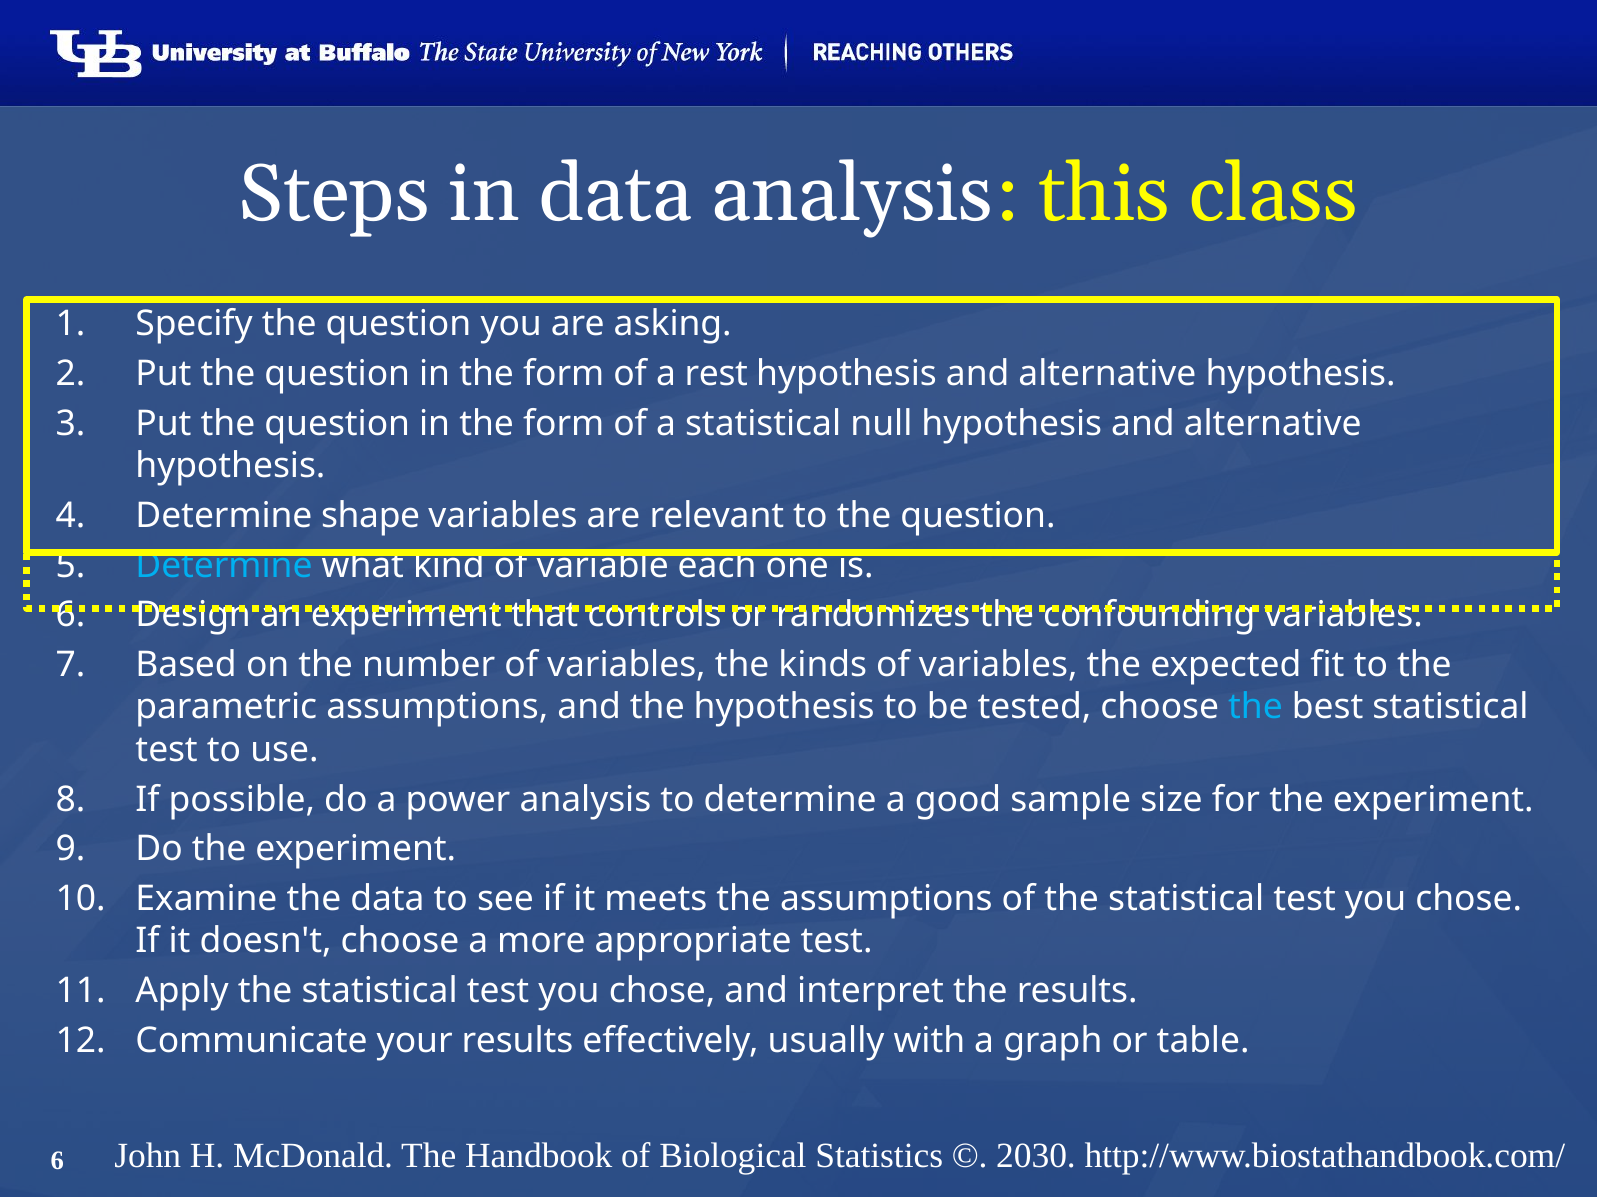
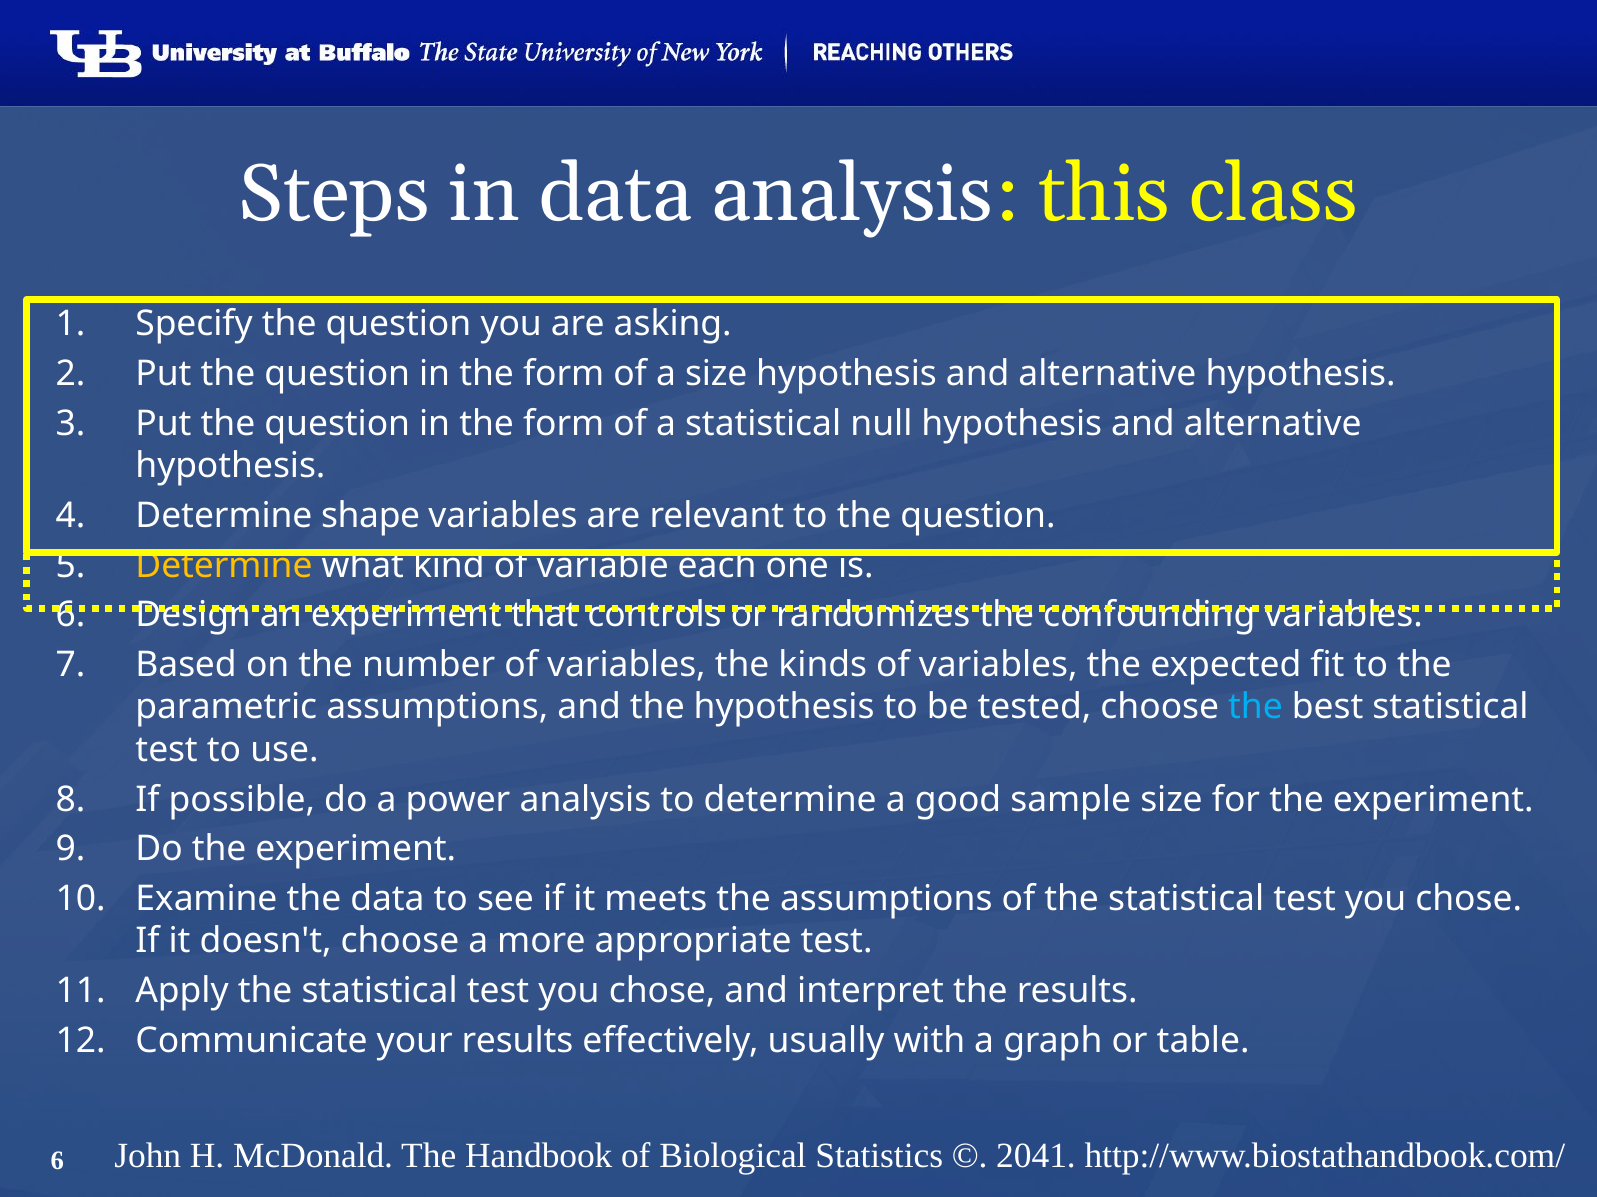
a rest: rest -> size (716, 374)
Determine colour: light blue -> yellow (224, 566)
2030: 2030 -> 2041 (1036, 1157)
